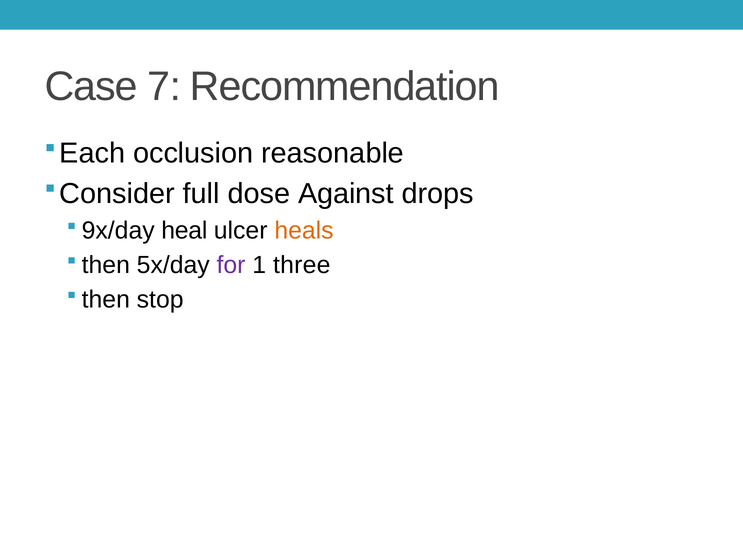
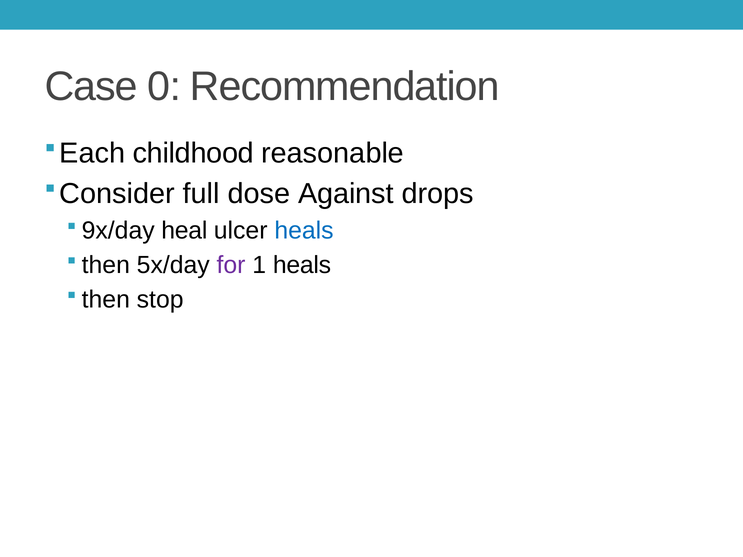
7: 7 -> 0 (164, 86)
occlusion: occlusion -> childhood (193, 153)
heals colour: orange -> blue (304, 230)
1 three: three -> heals (302, 265)
